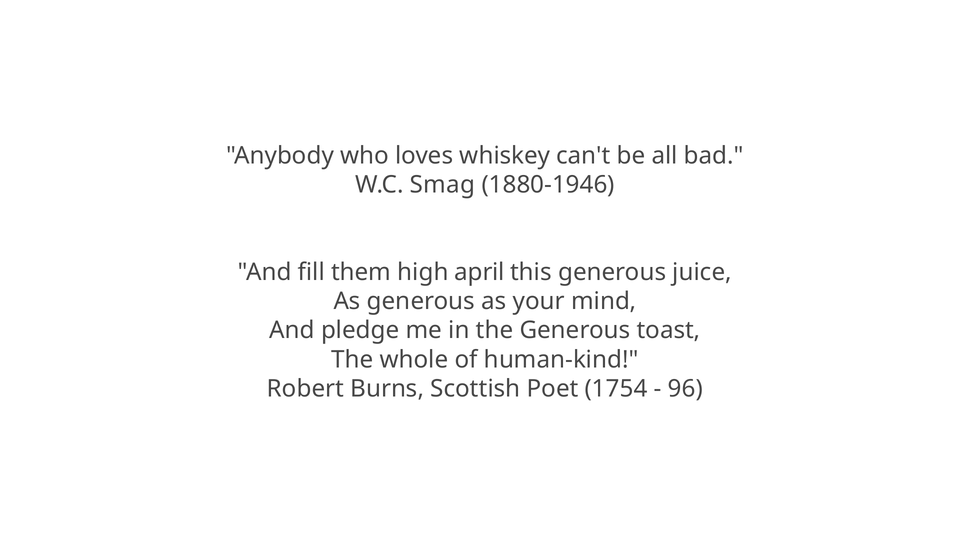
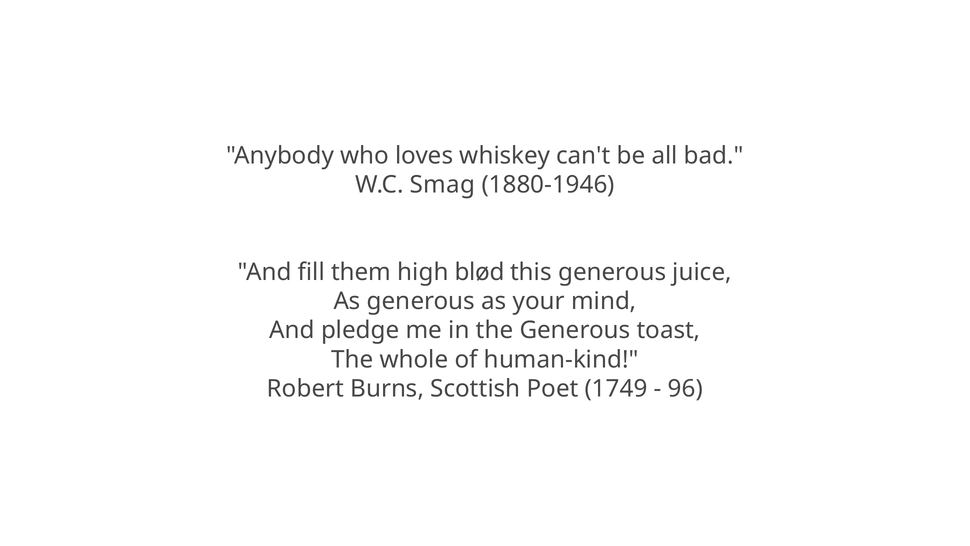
april: april -> blød (480, 272)
1754: 1754 -> 1749 (616, 388)
